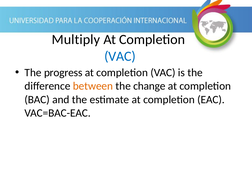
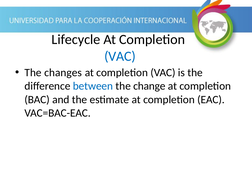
Multiply: Multiply -> Lifecycle (76, 40)
progress: progress -> changes (63, 73)
between colour: orange -> blue (93, 86)
